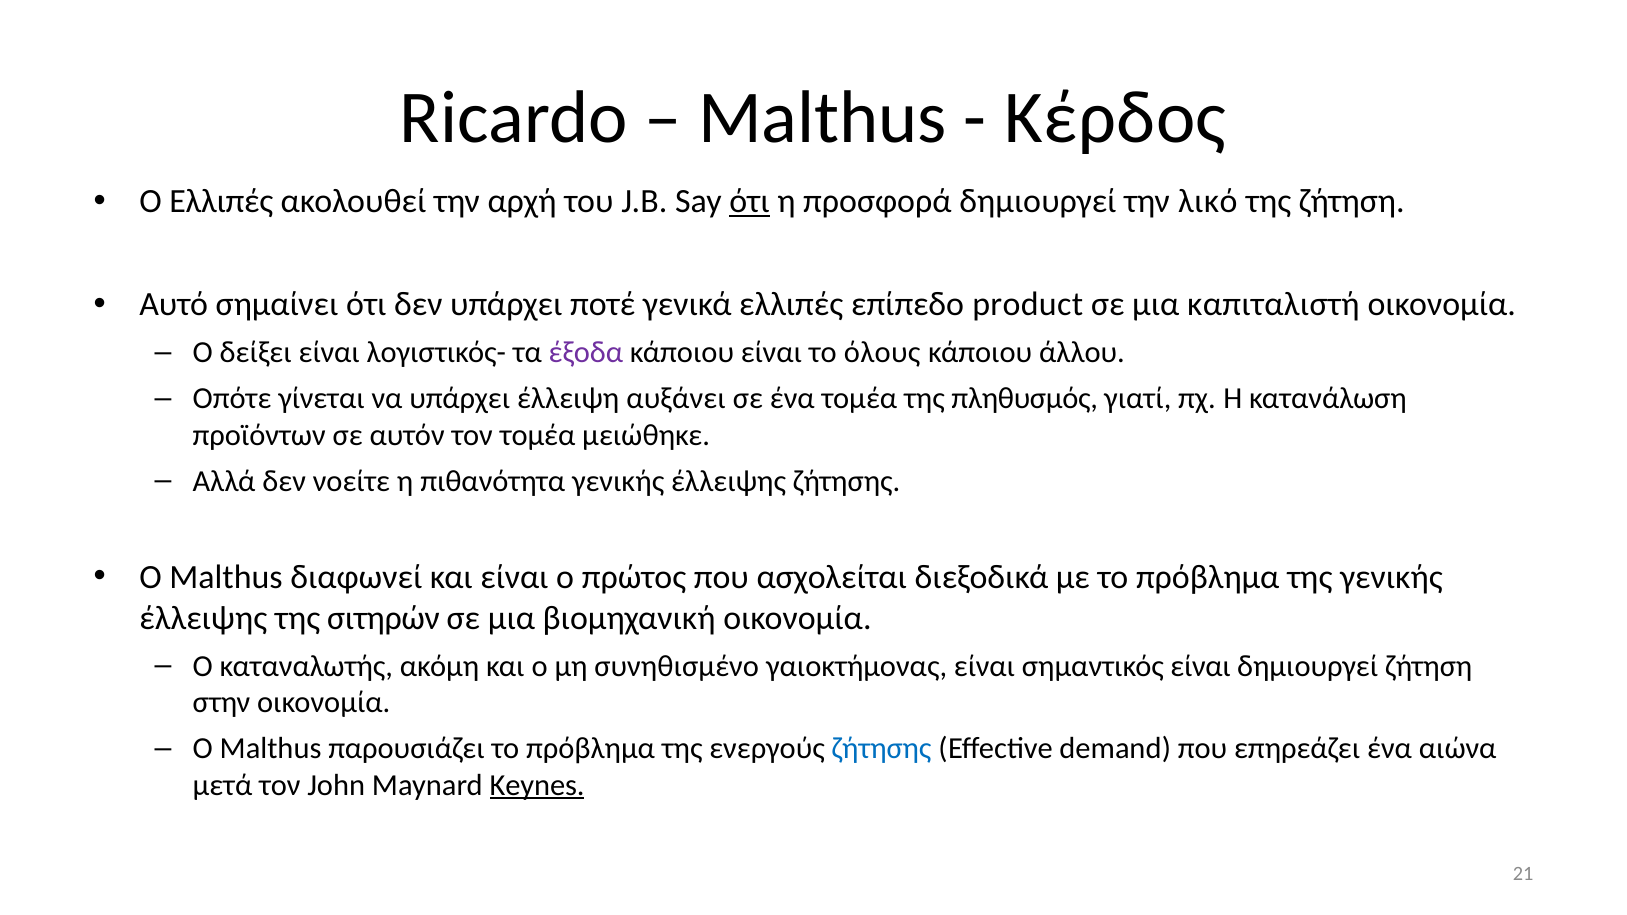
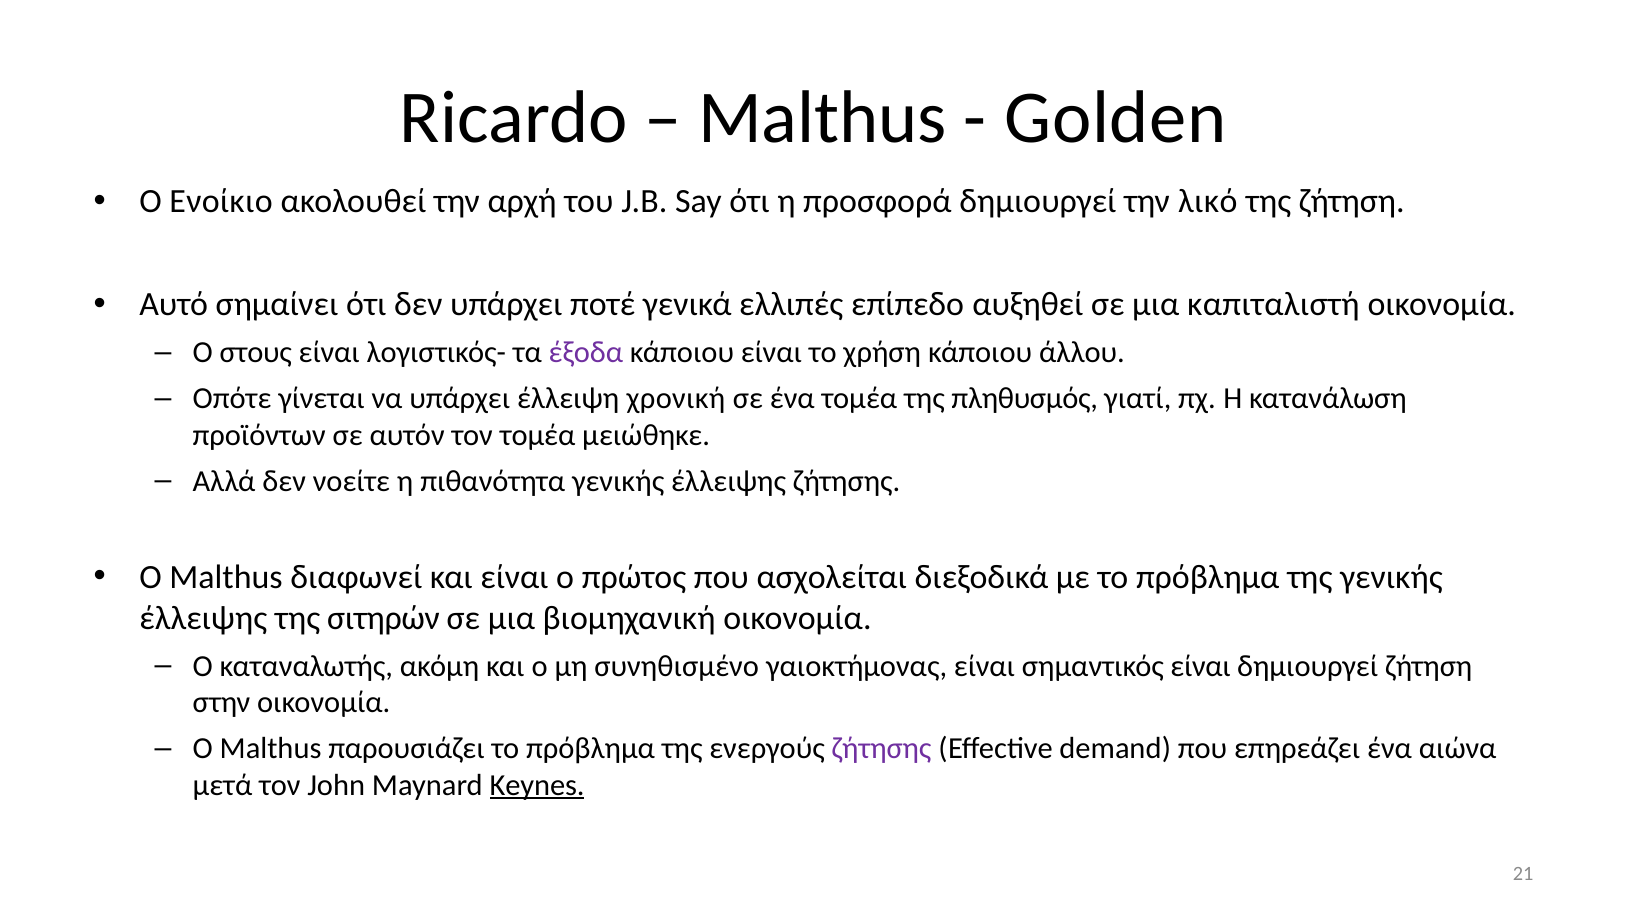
Κέρδος: Κέρδος -> Golden (1115, 118)
Ο Ελλιπές: Ελλιπές -> Ενοίκιο (221, 202)
ότι underline: present -> none (749, 202)
product: product -> αυξηθεί (1028, 305)
δείξει: δείξει -> στους (256, 353)
όλους: όλους -> χρήση (882, 353)
αυξάνει: αυξάνει -> χρονική (676, 399)
ζήτησης colour: blue -> purple (882, 749)
